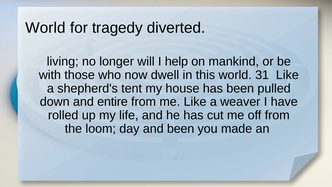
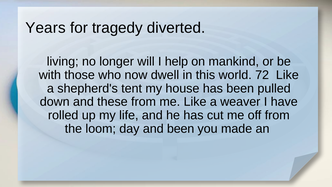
World: World -> Years (46, 28)
31: 31 -> 72 (262, 75)
entire: entire -> these (112, 102)
